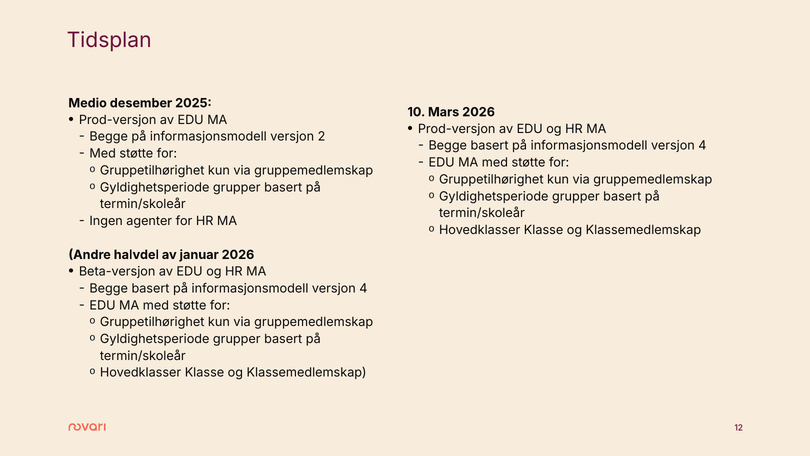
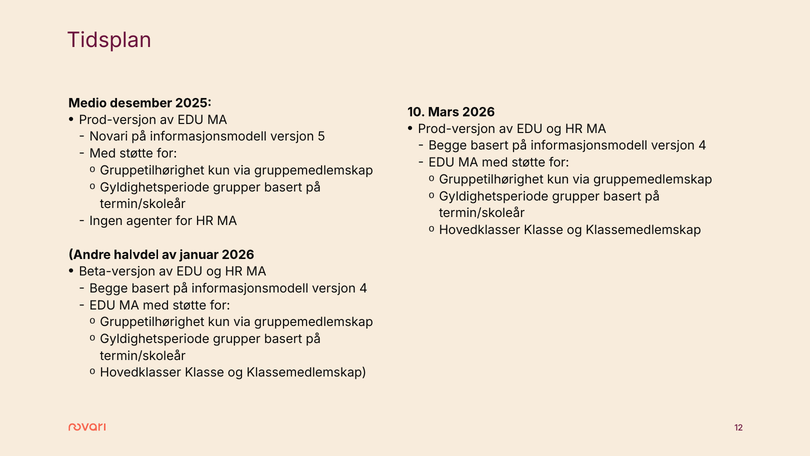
Begge: Begge -> Novari (109, 137)
2: 2 -> 5 (321, 137)
